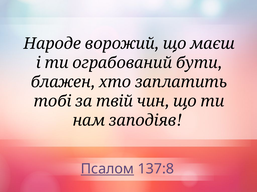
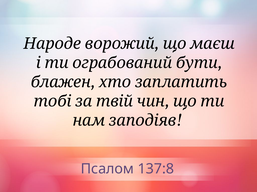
Псалом underline: present -> none (107, 170)
